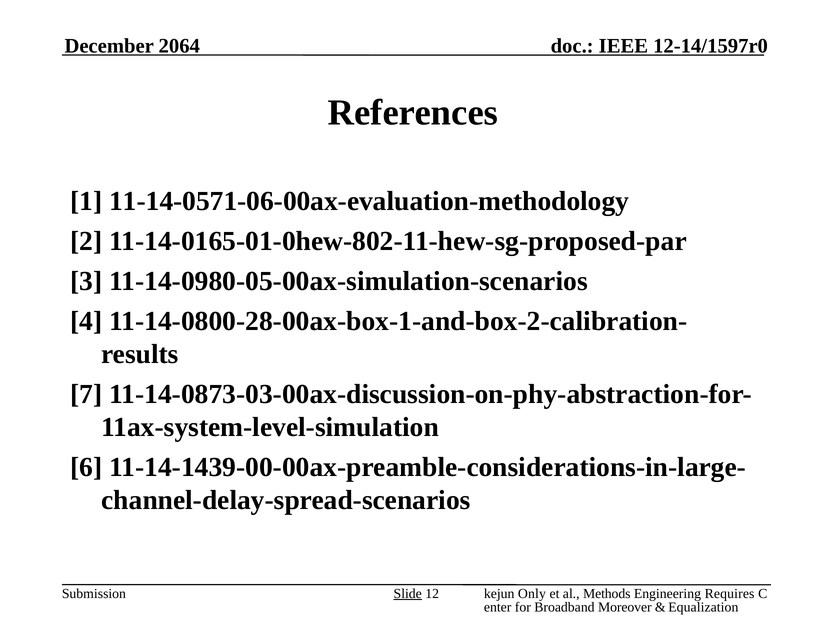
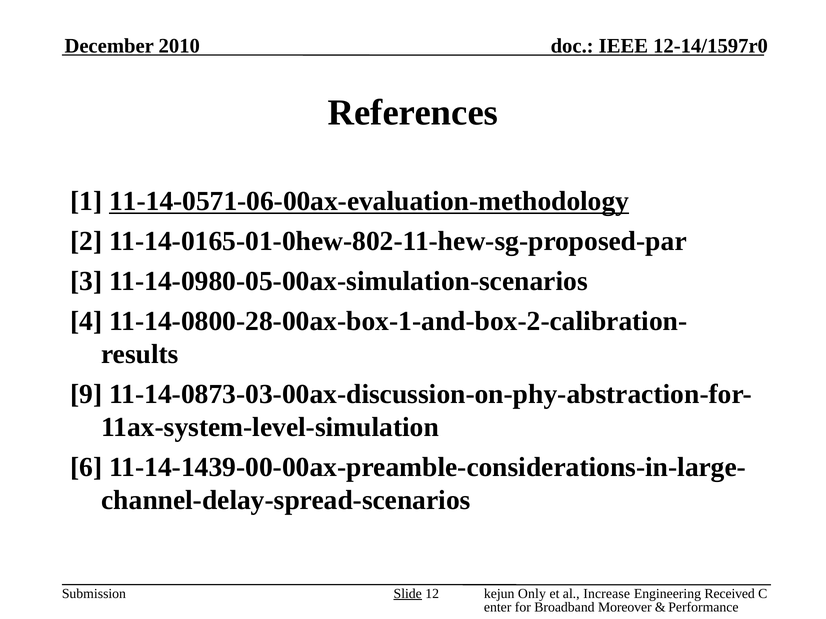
2064: 2064 -> 2010 (179, 46)
11-14-0571-06-00ax-evaluation-methodology underline: none -> present (369, 202)
7: 7 -> 9 (86, 394)
Methods: Methods -> Increase (607, 594)
Requires: Requires -> Received (730, 594)
Equalization: Equalization -> Performance (703, 608)
